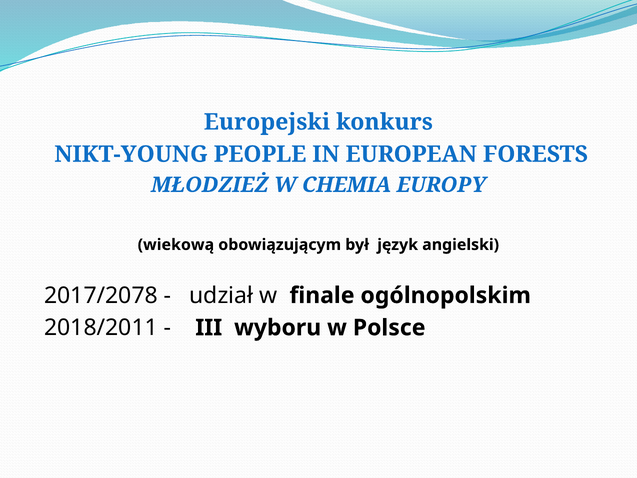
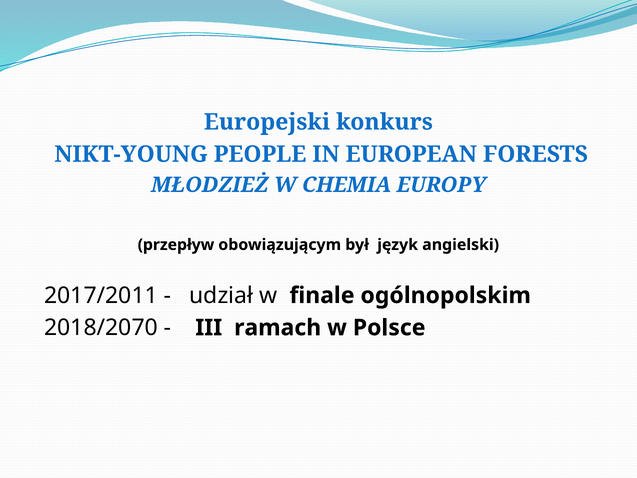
wiekową: wiekową -> przepływ (176, 245)
2017/2078: 2017/2078 -> 2017/2011 (101, 295)
2018/2011: 2018/2011 -> 2018/2070 (101, 328)
wyboru: wyboru -> ramach (278, 328)
